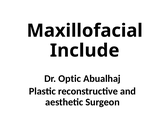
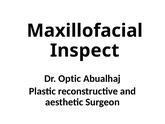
Include: Include -> Inspect (85, 50)
